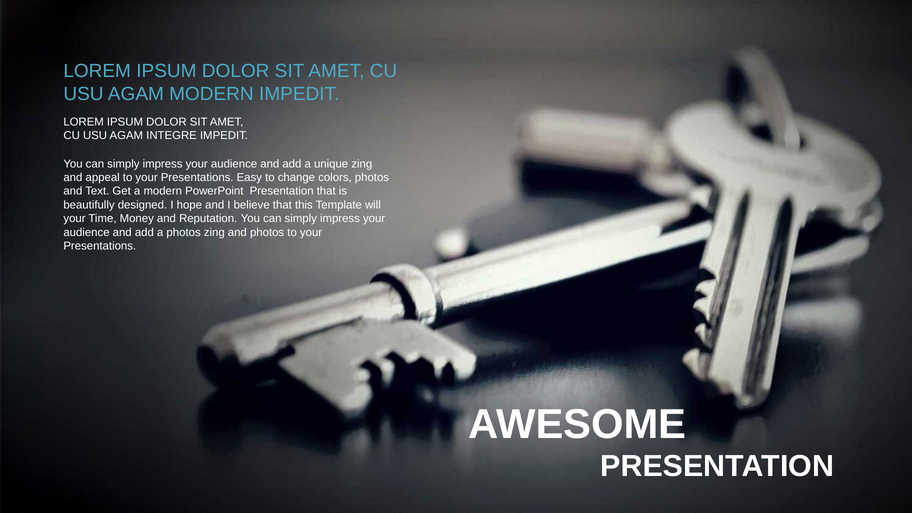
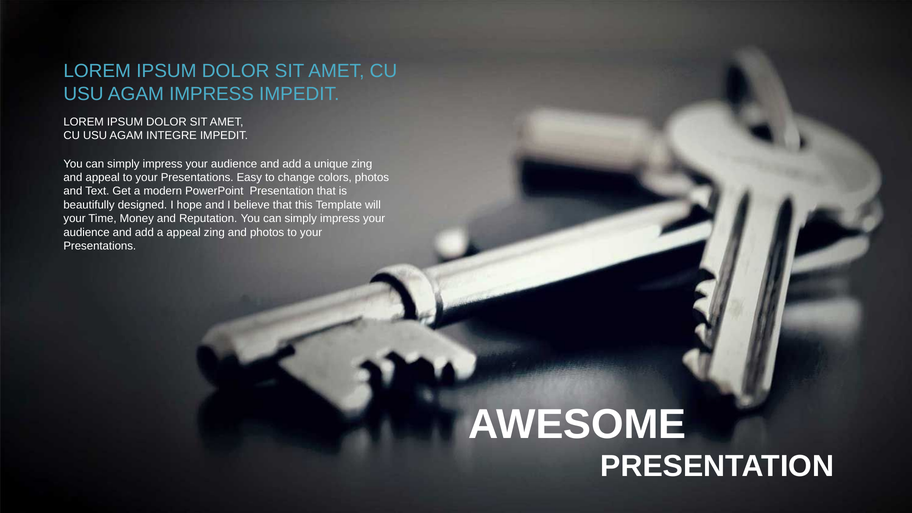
AGAM MODERN: MODERN -> IMPRESS (211, 94)
a photos: photos -> appeal (184, 232)
